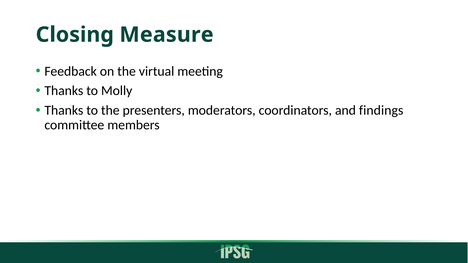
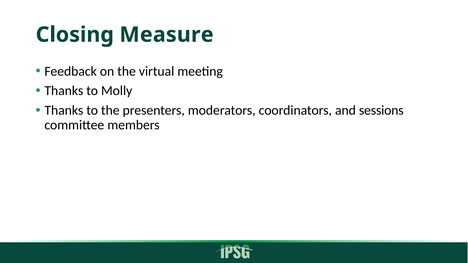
findings: findings -> sessions (381, 111)
